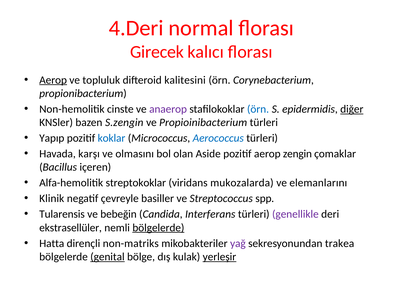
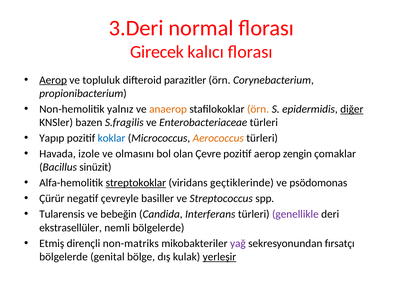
4.Deri: 4.Deri -> 3.Deri (136, 28)
kalitesini: kalitesini -> parazitler (185, 80)
cinste: cinste -> yalnız (120, 109)
anaerop colour: purple -> orange (168, 109)
örn colour: blue -> orange (258, 109)
S.zengin: S.zengin -> S.fragilis (124, 123)
Propioinibacterium: Propioinibacterium -> Enterobacteriaceae (203, 123)
Aerococcus colour: blue -> orange (218, 138)
karşı: karşı -> izole (89, 154)
Aside: Aside -> Çevre (208, 154)
içeren: içeren -> sinüzit (95, 167)
streptokoklar underline: none -> present (136, 183)
mukozalarda: mukozalarda -> geçtiklerinde (242, 183)
elemanlarını: elemanlarını -> psödomonas (318, 183)
Klinik: Klinik -> Çürür (52, 199)
bölgelerde underline: present -> none (158, 228)
Hatta: Hatta -> Etmiş (52, 244)
trakea: trakea -> fırsatçı (340, 244)
genital underline: present -> none (107, 257)
